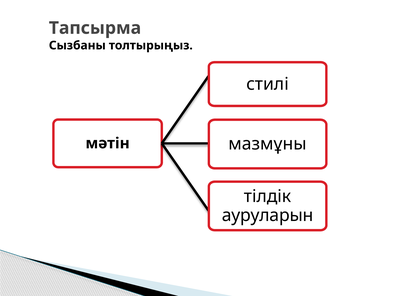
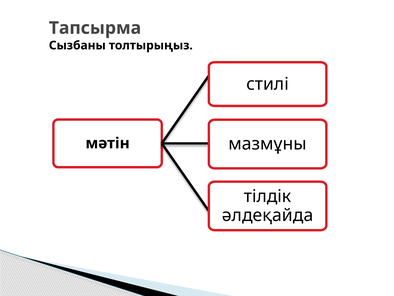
ауруларын: ауруларын -> әлдеқайда (268, 215)
